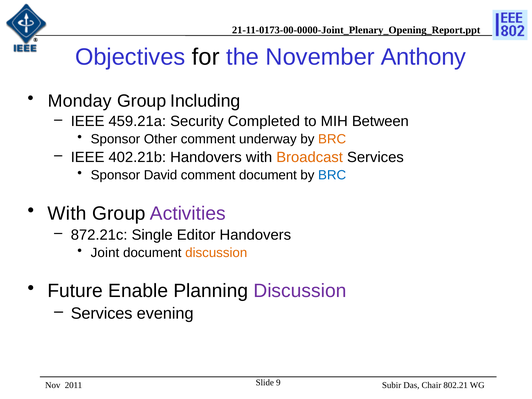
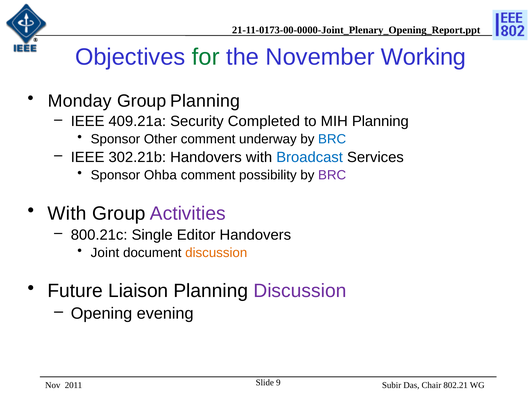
for colour: black -> green (206, 57)
Anthony: Anthony -> Working (423, 57)
Group Including: Including -> Planning (205, 101)
459.21a: 459.21a -> 409.21a (137, 121)
MIH Between: Between -> Planning (380, 121)
BRC colour: orange -> blue (332, 139)
402.21b: 402.21b -> 302.21b (137, 157)
Broadcast colour: orange -> blue (310, 157)
David: David -> Ohba (160, 175)
comment document: document -> possibility (268, 175)
BRC colour: blue -> purple (332, 175)
872.21c: 872.21c -> 800.21c (99, 235)
Enable: Enable -> Liaison (138, 291)
Services: Services -> Opening (102, 313)
